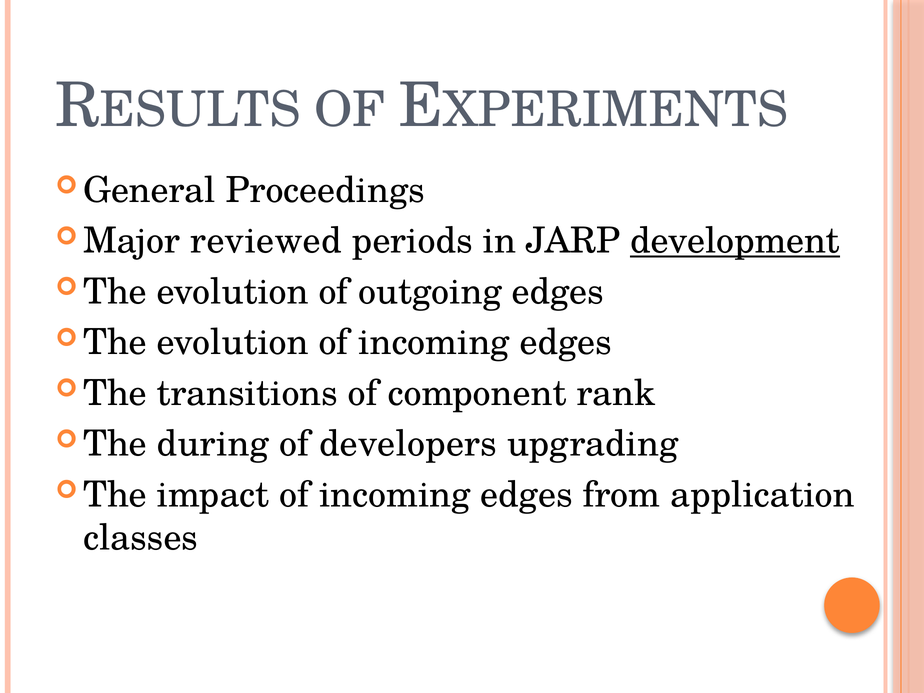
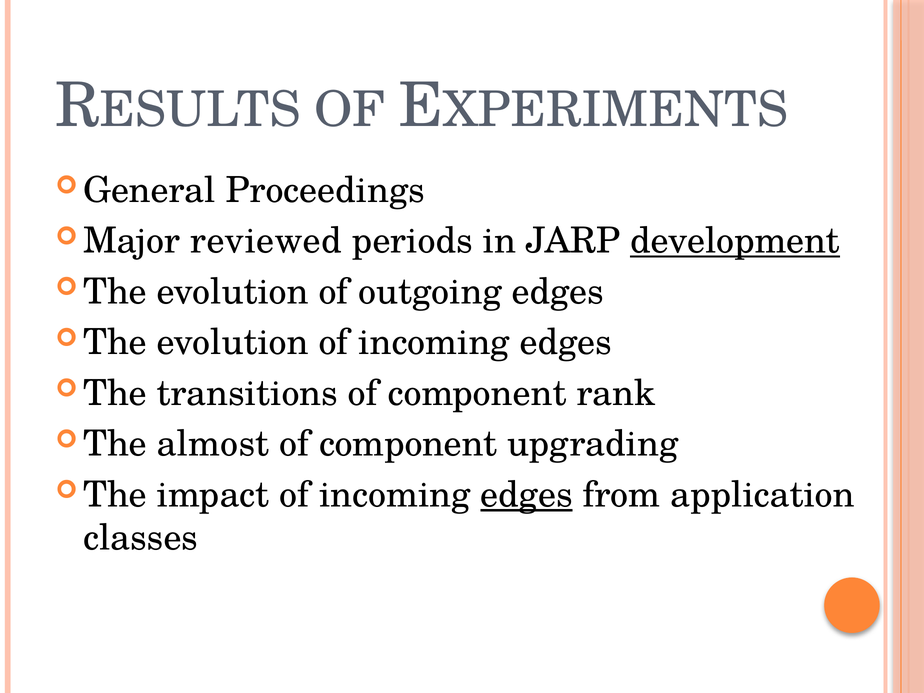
during: during -> almost (213, 444)
developers: developers -> component (408, 444)
edges underline: none -> present (527, 495)
